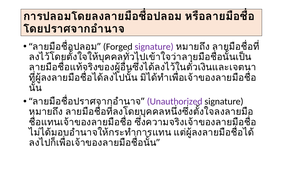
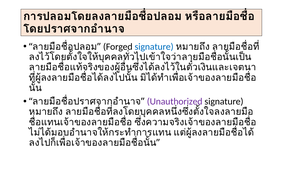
signature colour: purple -> blue (154, 47)
